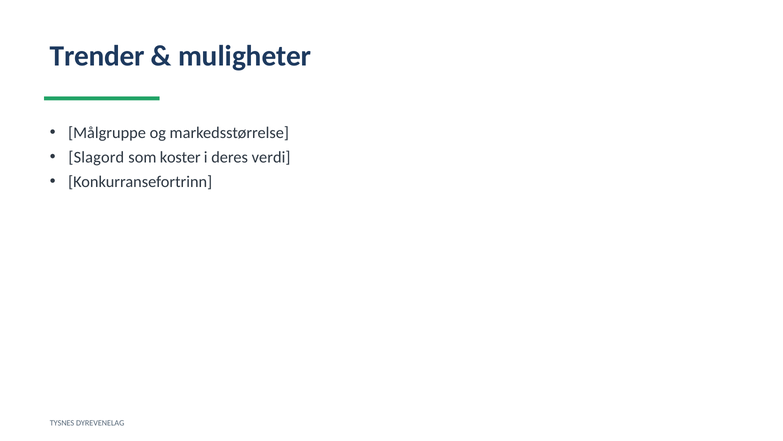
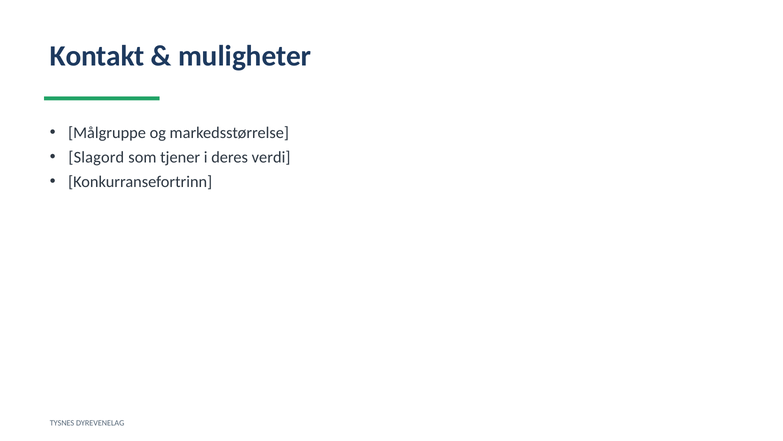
Trender: Trender -> Kontakt (97, 56)
koster: koster -> tjener (180, 157)
